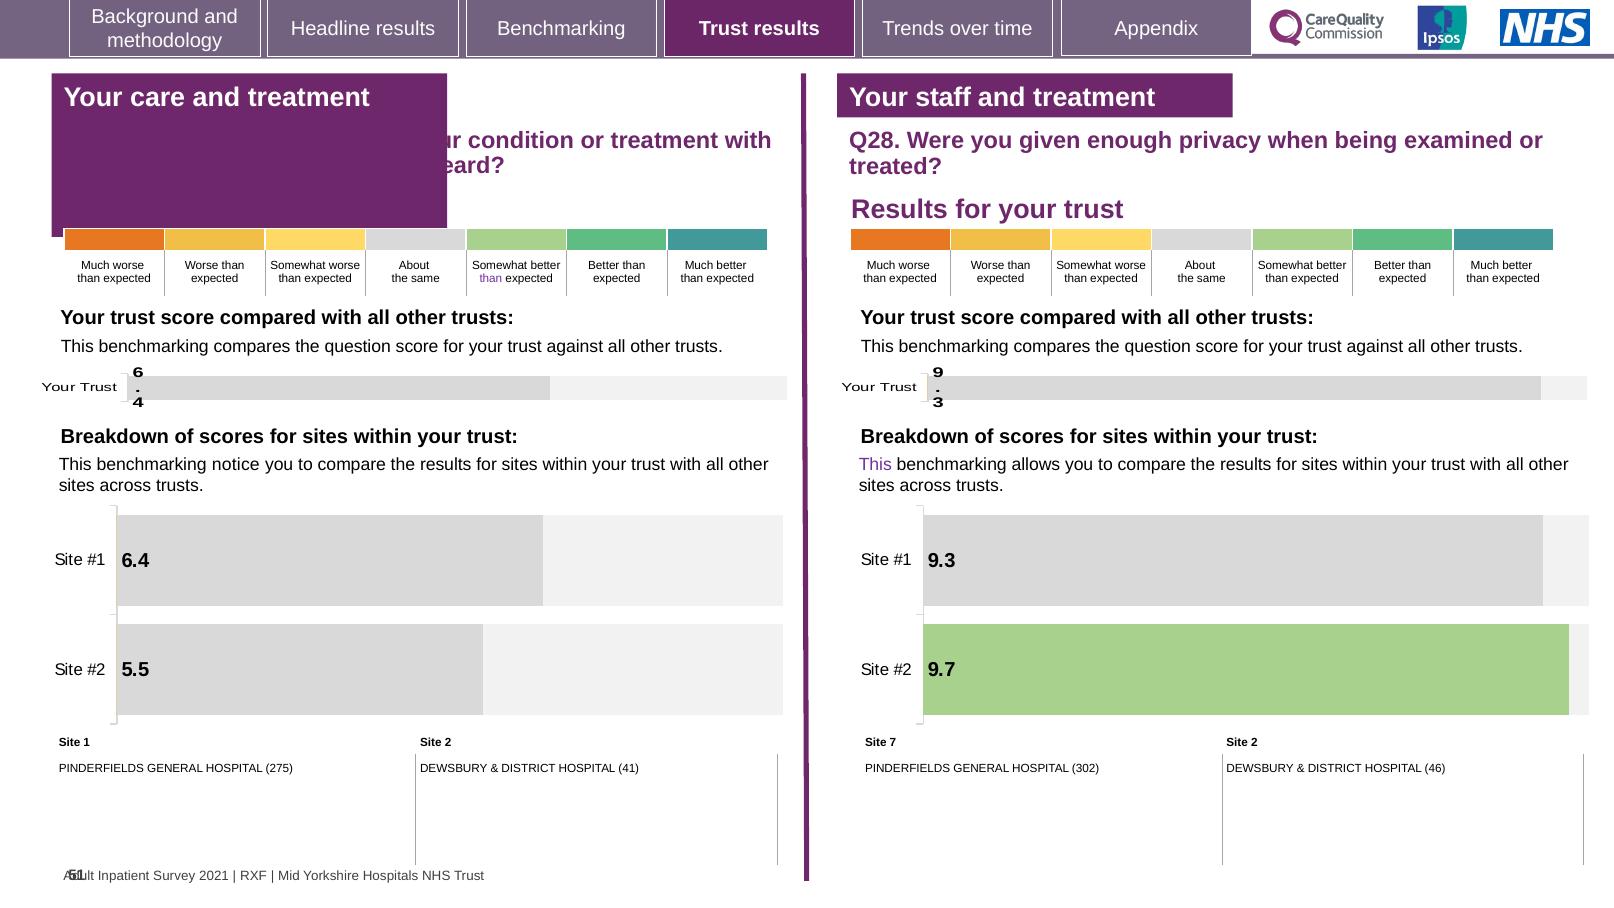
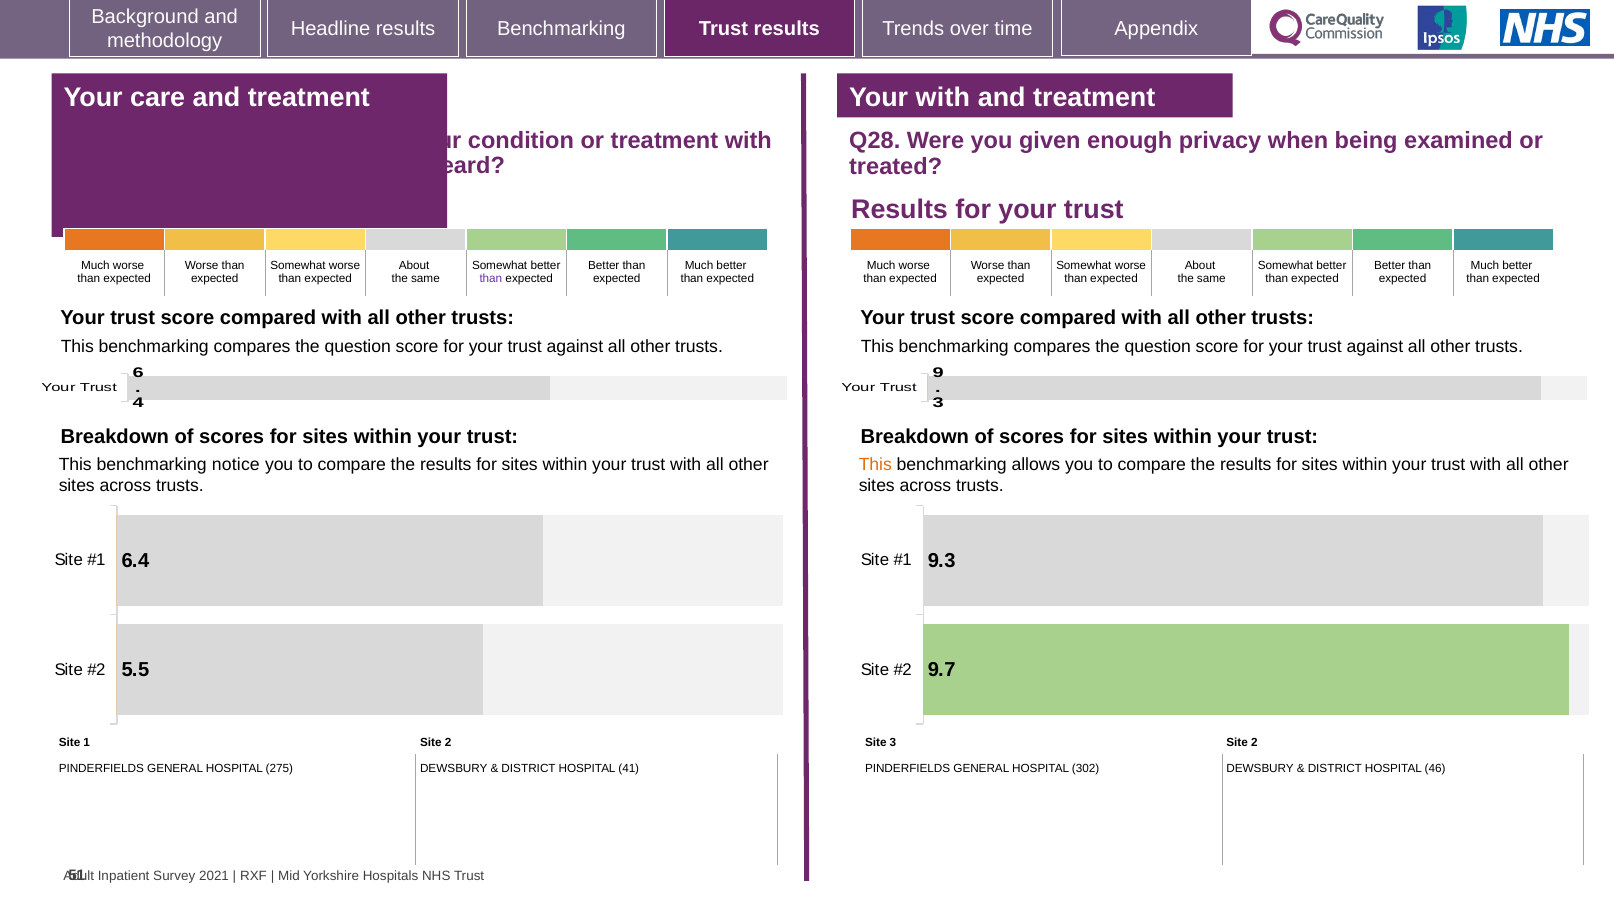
Your staff: staff -> with (943, 97)
This colour: purple -> orange (875, 464)
Site 7: 7 -> 3 (893, 742)
